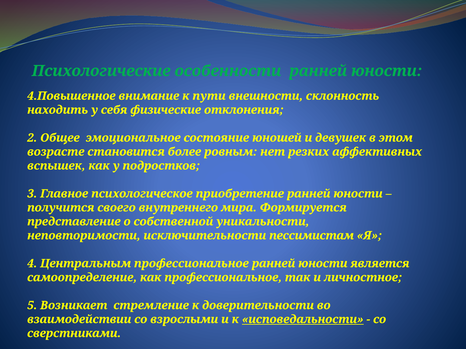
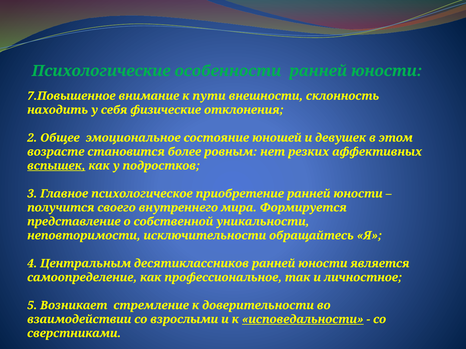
4.Повышенное: 4.Повышенное -> 7.Повышенное (71, 96)
вспышек underline: none -> present (56, 166)
пессимистам: пессимистам -> обращайтесь (311, 236)
Центральным профессиональное: профессиональное -> десятиклассников (191, 264)
